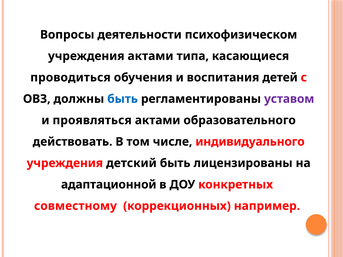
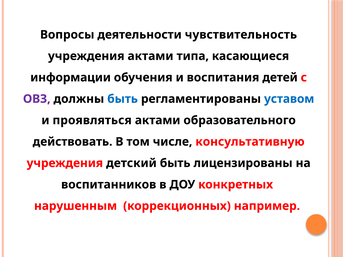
психофизическом: психофизическом -> чувствительность (241, 35)
проводиться: проводиться -> информации (71, 78)
ОВЗ colour: black -> purple (37, 99)
уставом colour: purple -> blue (289, 99)
индивидуального: индивидуального -> консультативную (250, 142)
адаптационной: адаптационной -> воспитанников (109, 185)
совместному: совместному -> нарушенным (76, 206)
